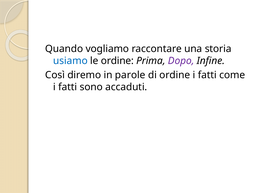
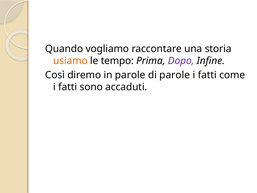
usiamo colour: blue -> orange (70, 61)
le ordine: ordine -> tempo (117, 61)
di ordine: ordine -> parole (175, 75)
